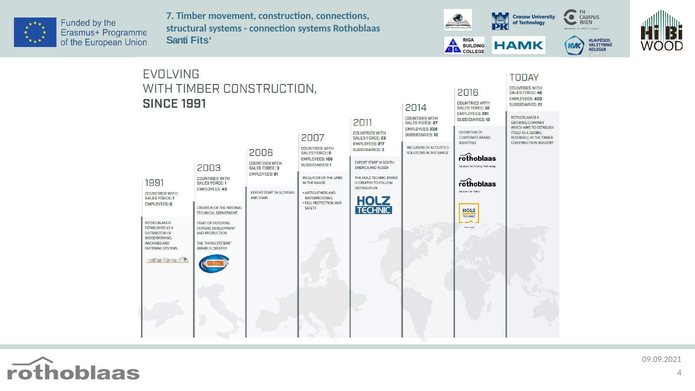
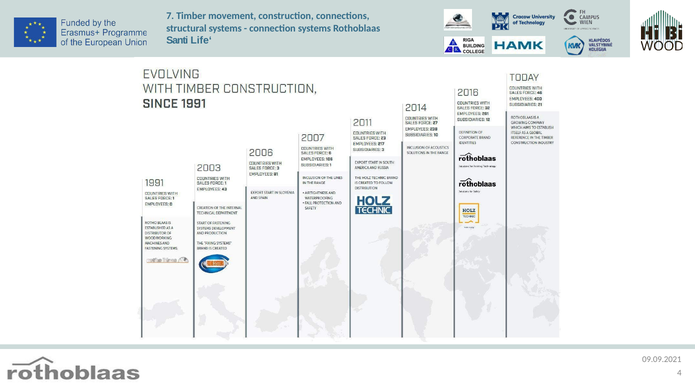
Fits‘: Fits‘ -> Life‘ (201, 40)
